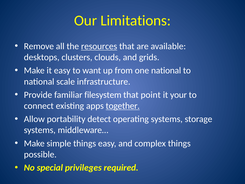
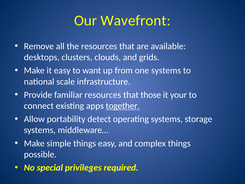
Limitations: Limitations -> Wavefront (136, 20)
resources underline: present -> none (99, 46)
one national: national -> systems (166, 70)
familiar filesystem: filesystem -> resources (103, 95)
point: point -> those (151, 95)
